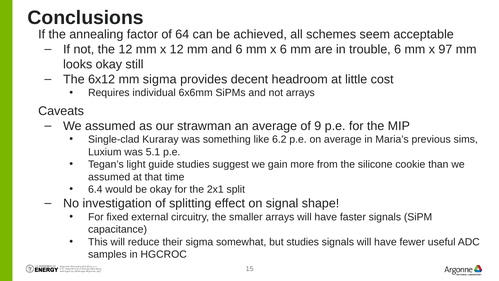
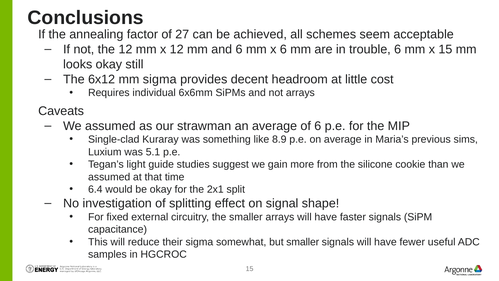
64: 64 -> 27 (182, 34)
x 97: 97 -> 15 (445, 49)
of 9: 9 -> 6 (318, 126)
6.2: 6.2 -> 8.9 (279, 139)
but studies: studies -> smaller (303, 242)
